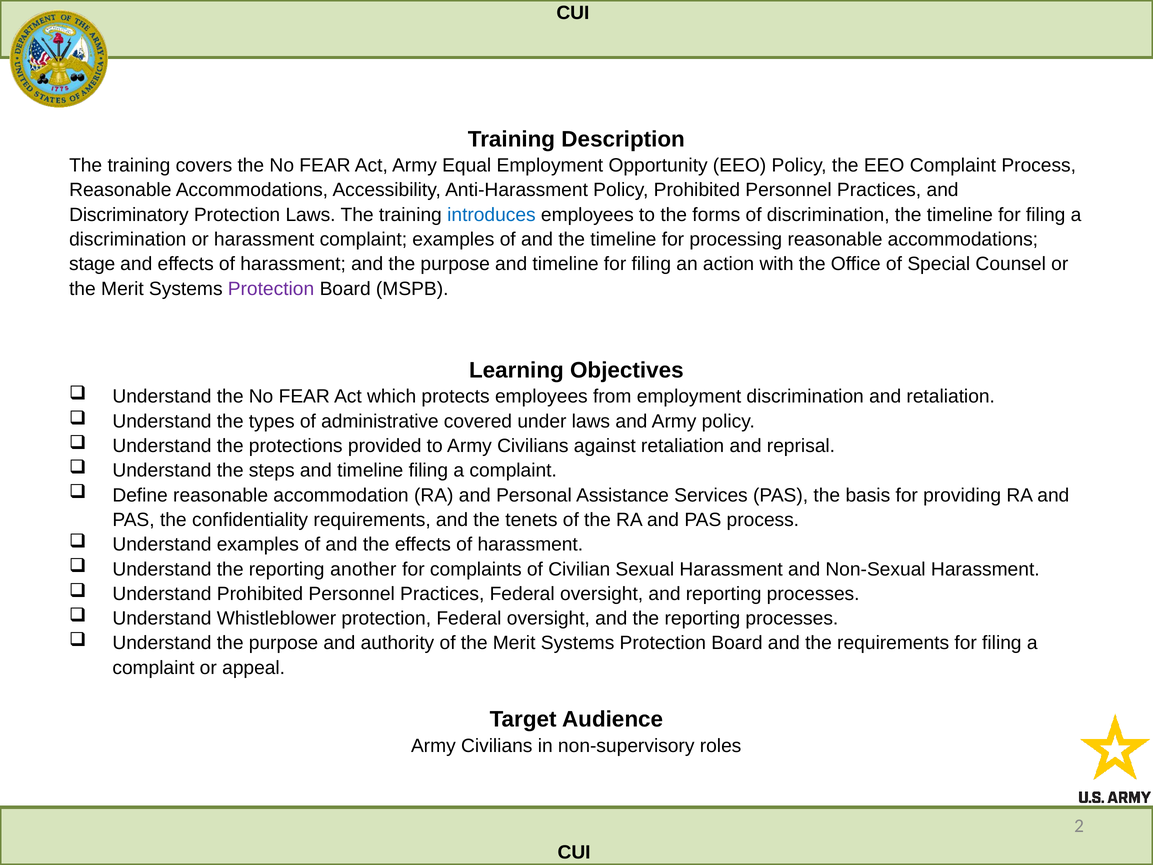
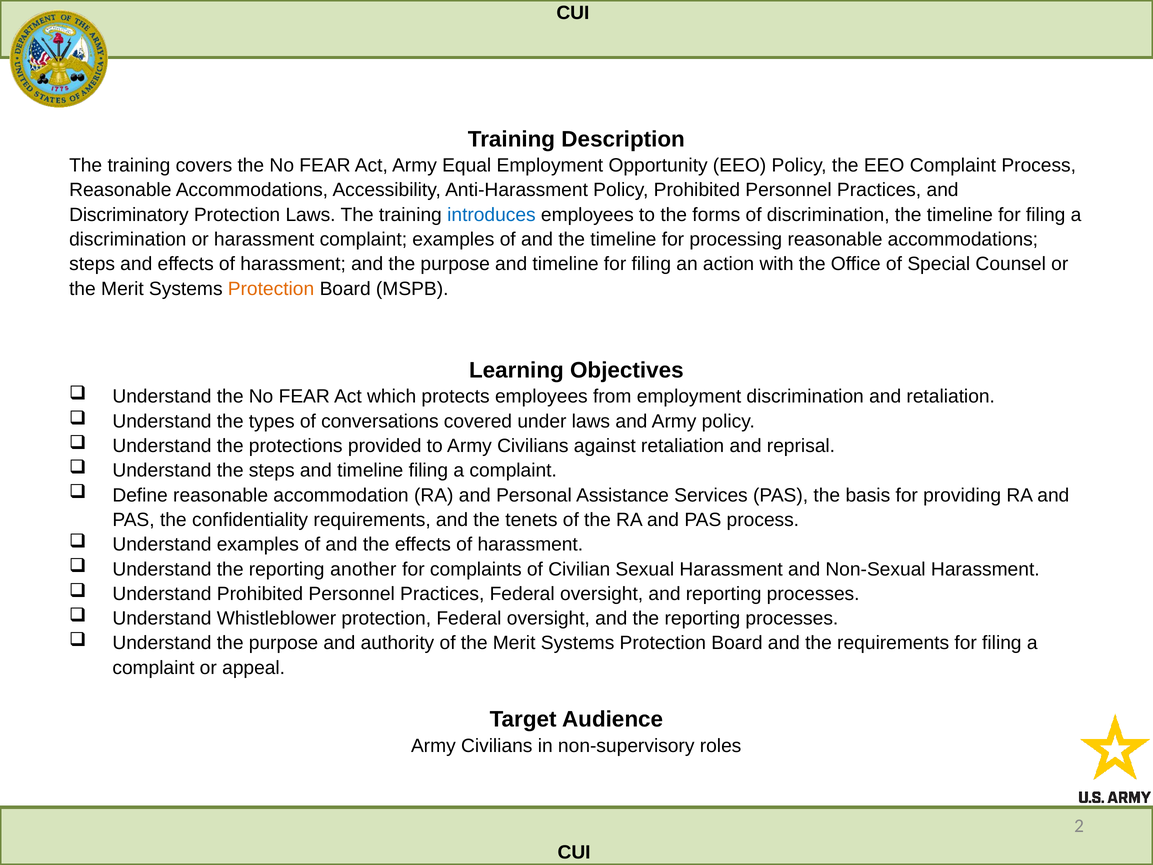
stage: stage -> steps (92, 264)
Protection colour: purple -> orange (271, 289)
administrative: administrative -> conversations (380, 421)
